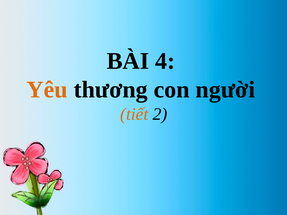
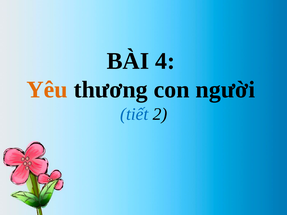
tiết colour: orange -> blue (134, 114)
